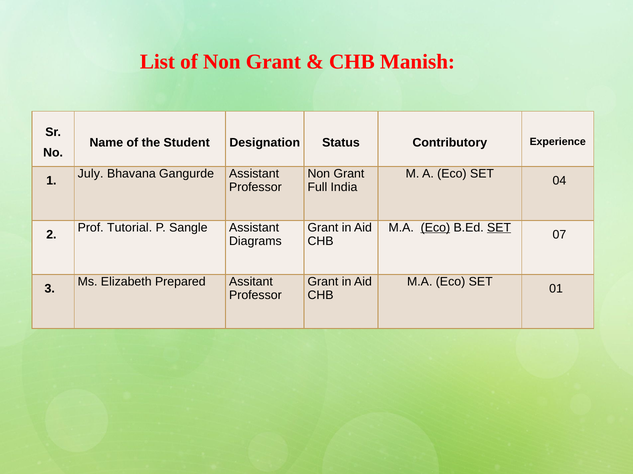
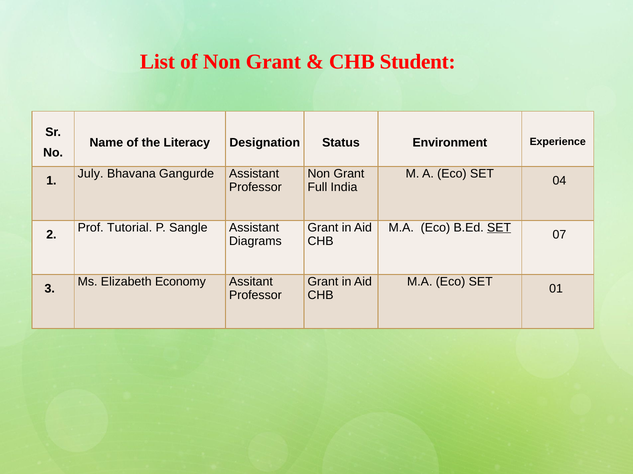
Manish: Manish -> Student (418, 62)
Student: Student -> Literacy (187, 143)
Contributory: Contributory -> Environment (450, 143)
Eco underline: present -> none (435, 228)
Prepared: Prepared -> Economy (180, 282)
